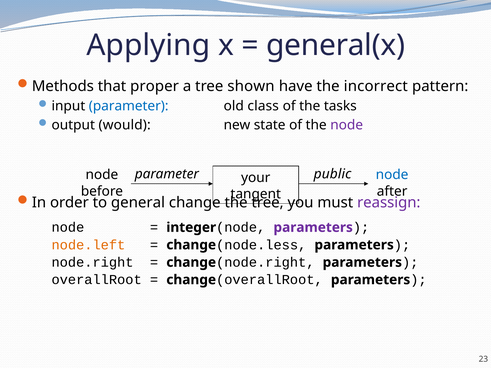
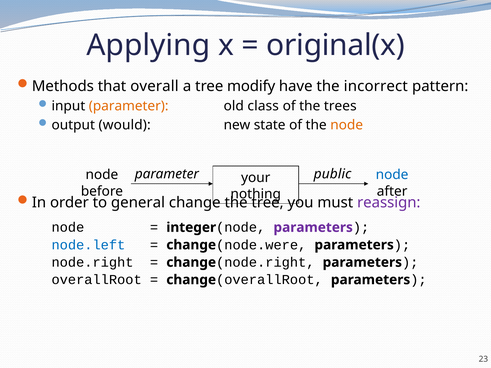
general(x: general(x -> original(x (336, 45)
proper: proper -> overall (154, 86)
shown: shown -> modify (251, 86)
parameter colour: blue -> orange (129, 106)
tasks: tasks -> trees (340, 106)
node colour: purple -> orange (347, 125)
tangent: tangent -> nothing (256, 194)
node.left colour: orange -> blue (88, 245)
node.less: node.less -> node.were (261, 245)
